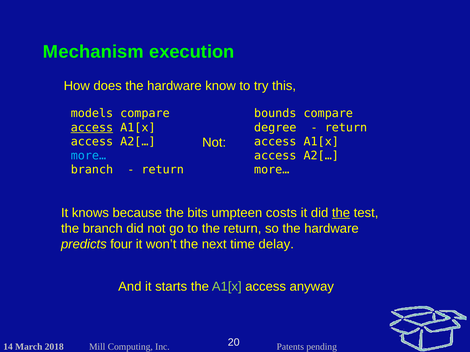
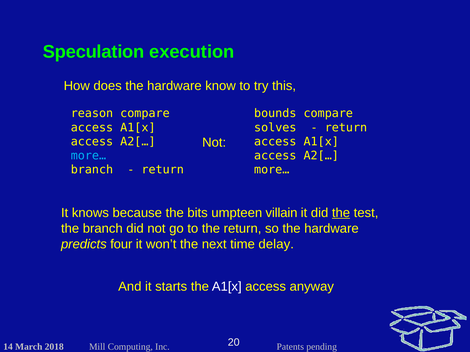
Mechanism: Mechanism -> Speculation (94, 52)
models: models -> reason (92, 114)
access underline: present -> none (92, 128)
degree: degree -> solves (275, 128)
costs: costs -> villain (282, 213)
A1[x colour: light green -> white (227, 287)
